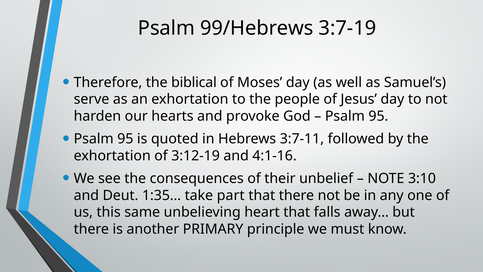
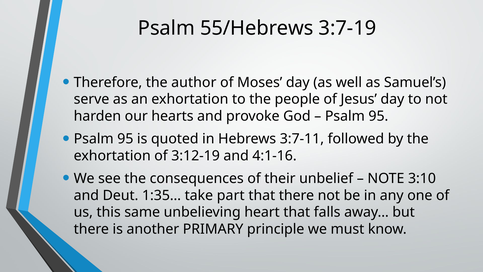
99/Hebrews: 99/Hebrews -> 55/Hebrews (257, 28)
biblical: biblical -> author (194, 82)
